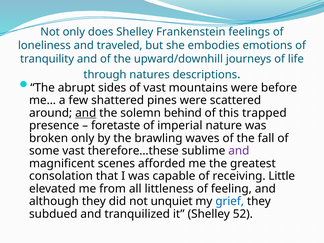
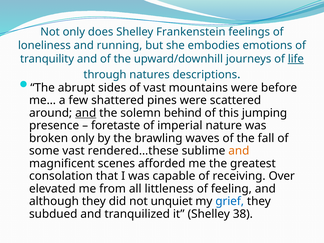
traveled: traveled -> running (120, 45)
life underline: none -> present (296, 59)
trapped: trapped -> jumping (265, 113)
therefore…these: therefore…these -> rendered…these (133, 151)
and colour: purple -> orange (239, 151)
Little: Little -> Over (282, 176)
52: 52 -> 38 (243, 214)
